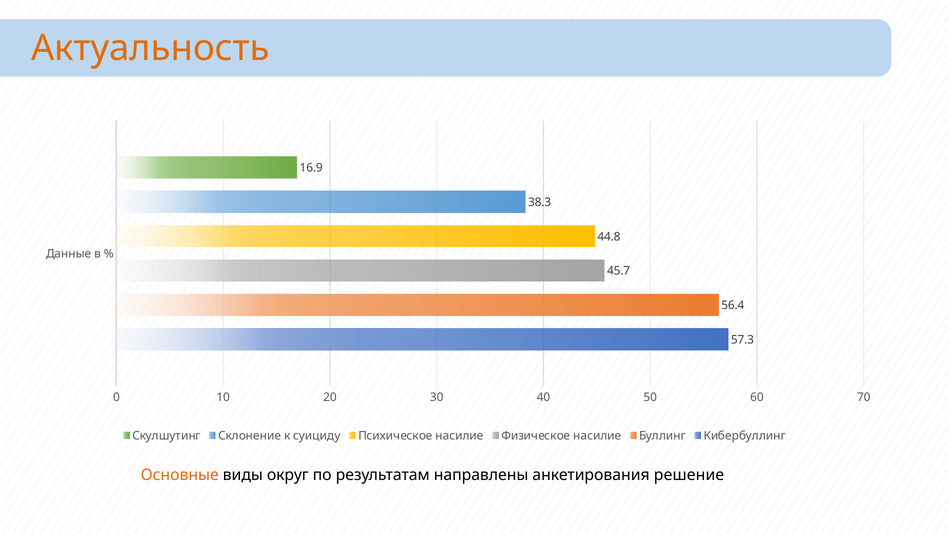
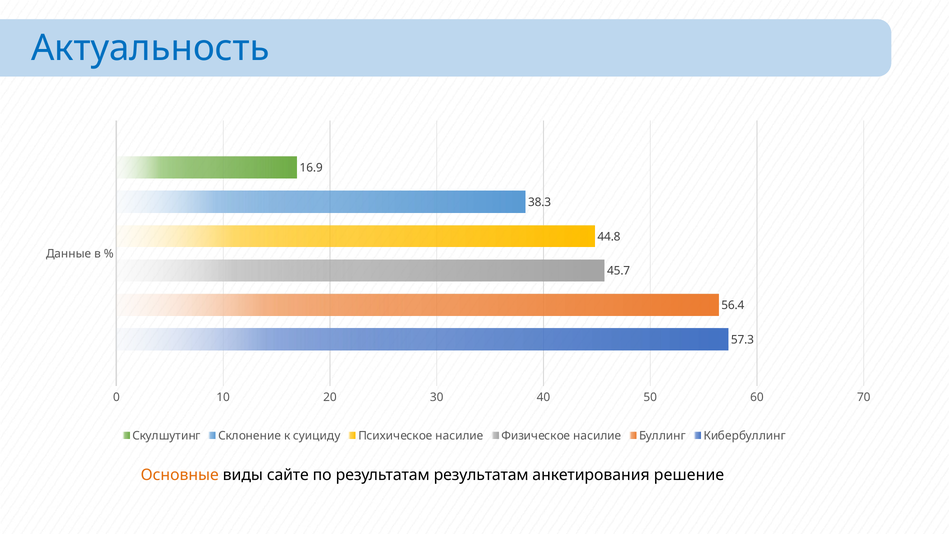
Актуальность colour: orange -> blue (150, 48)
округ: округ -> сайте (288, 475)
результатам направлены: направлены -> результатам (481, 475)
